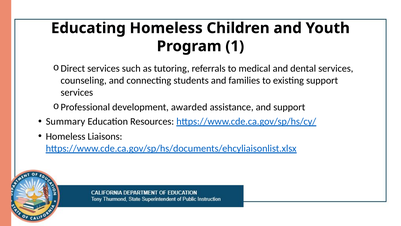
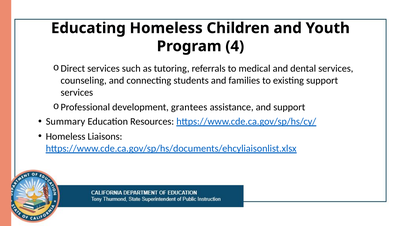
1: 1 -> 4 (235, 46)
awarded: awarded -> grantees (189, 107)
